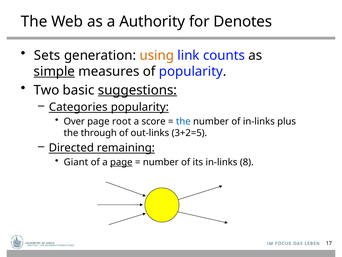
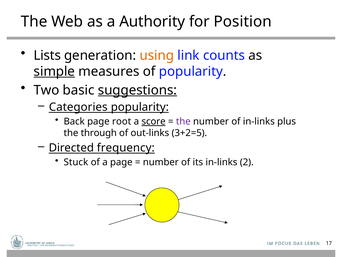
Denotes: Denotes -> Position (243, 22)
Sets: Sets -> Lists (47, 55)
Over: Over -> Back (74, 121)
score underline: none -> present (154, 121)
the colour: blue -> purple (183, 121)
remaining: remaining -> frequency (126, 148)
Giant: Giant -> Stuck (76, 162)
page underline: present -> none (121, 162)
8: 8 -> 2 (247, 162)
